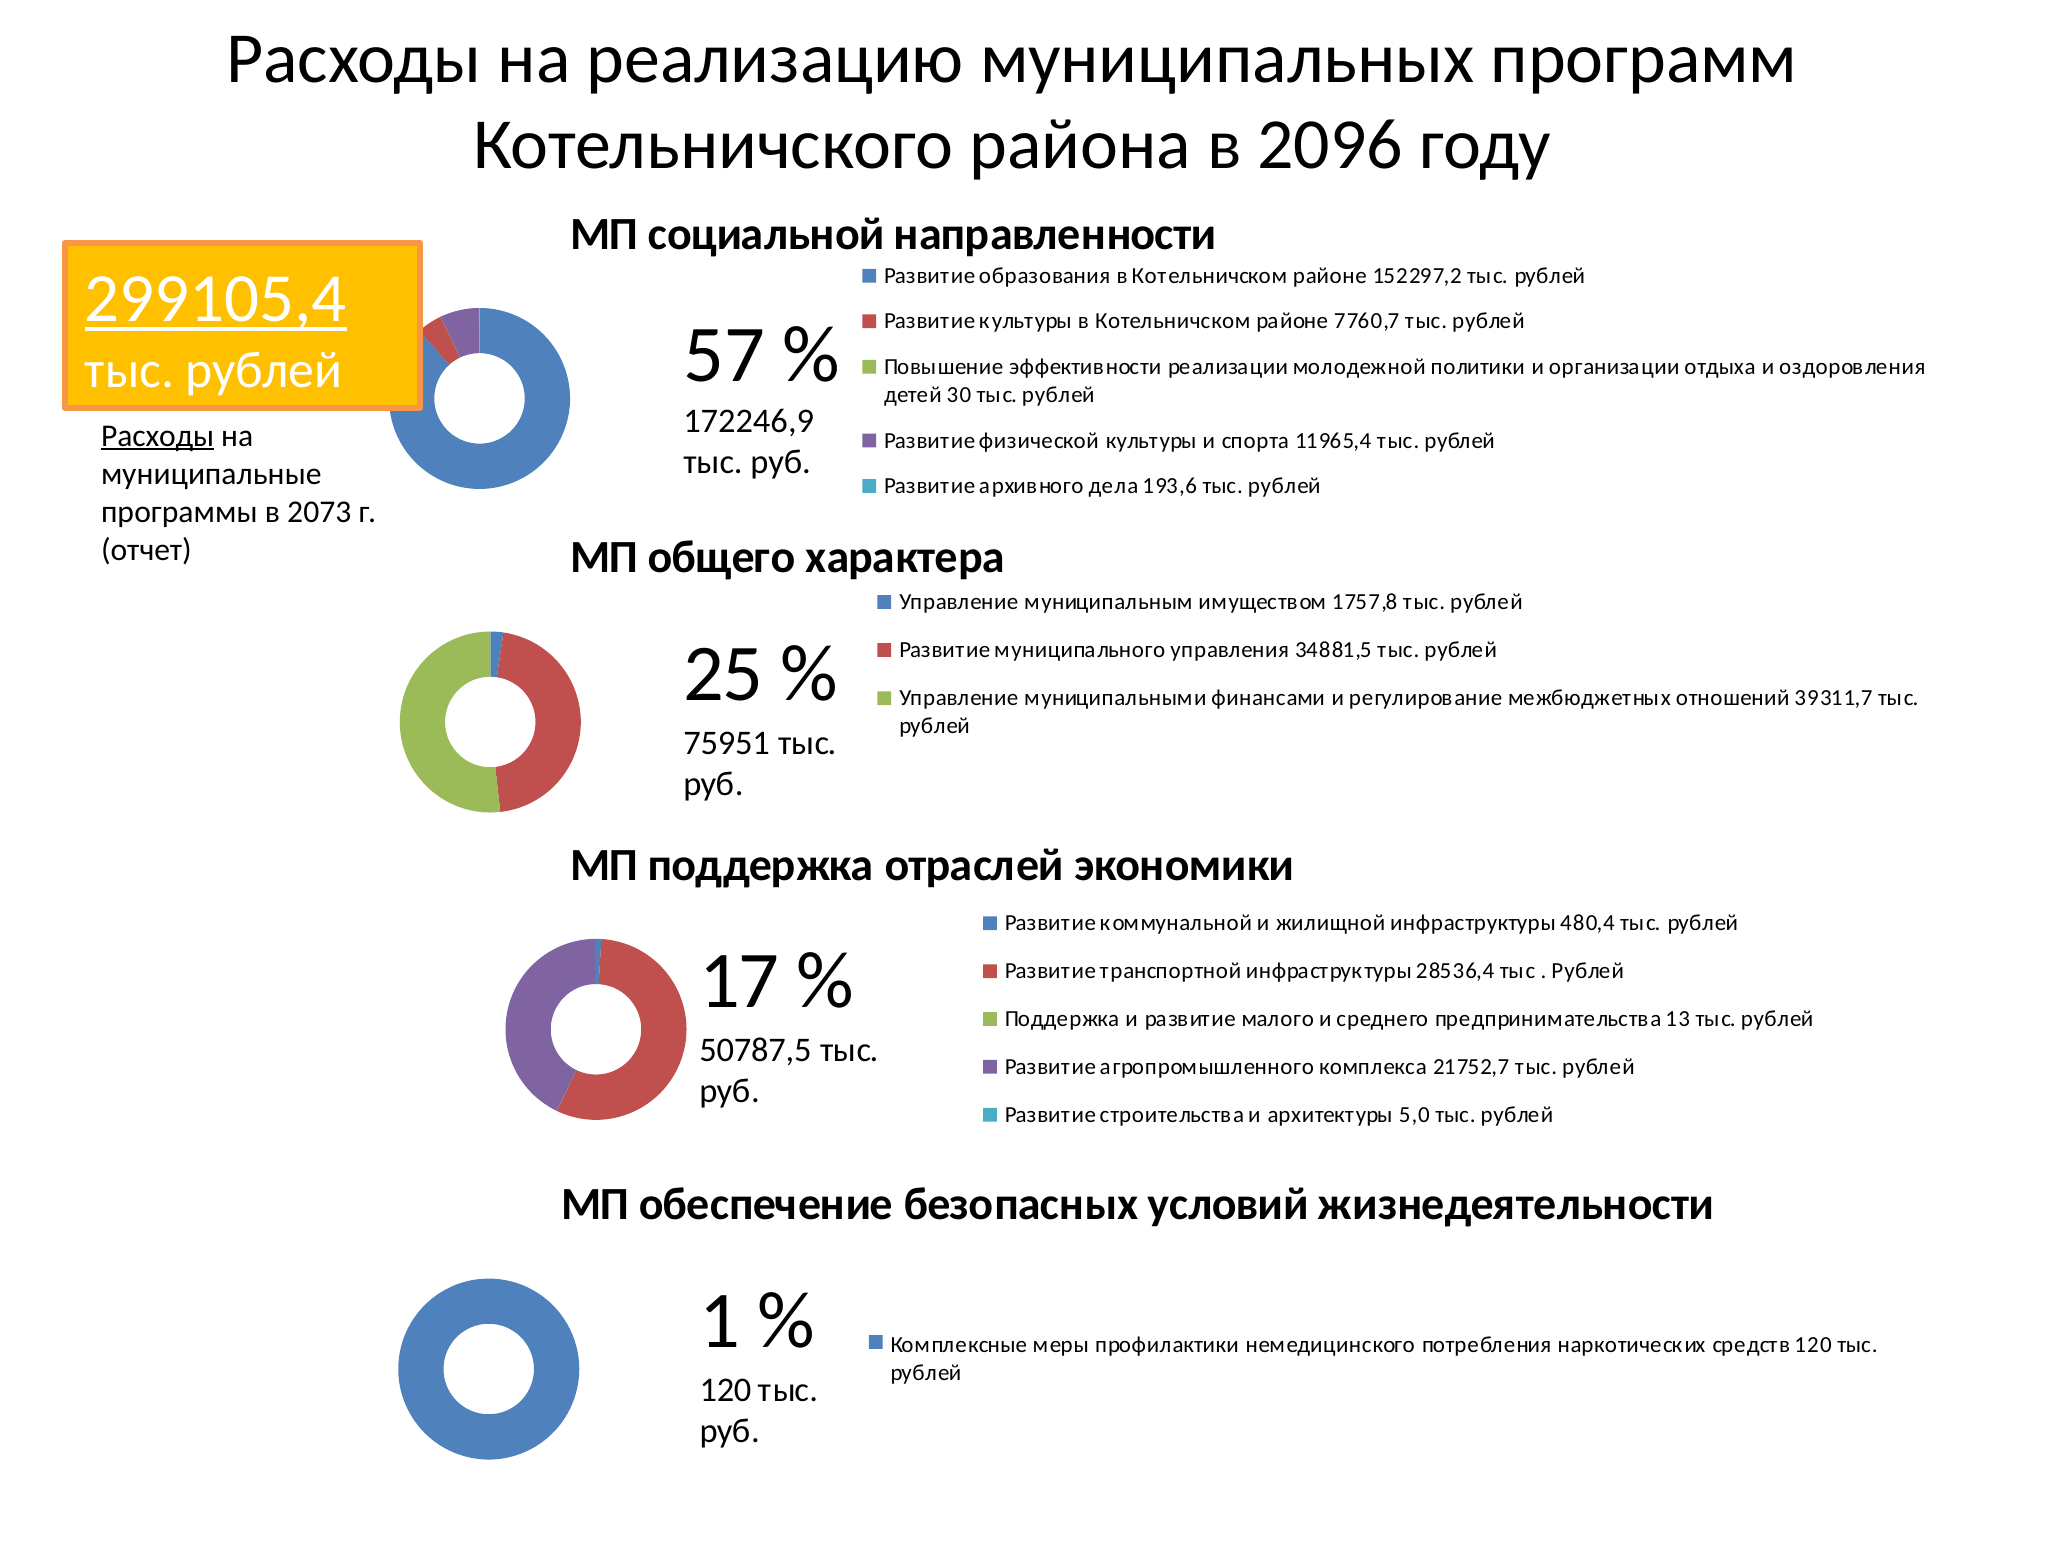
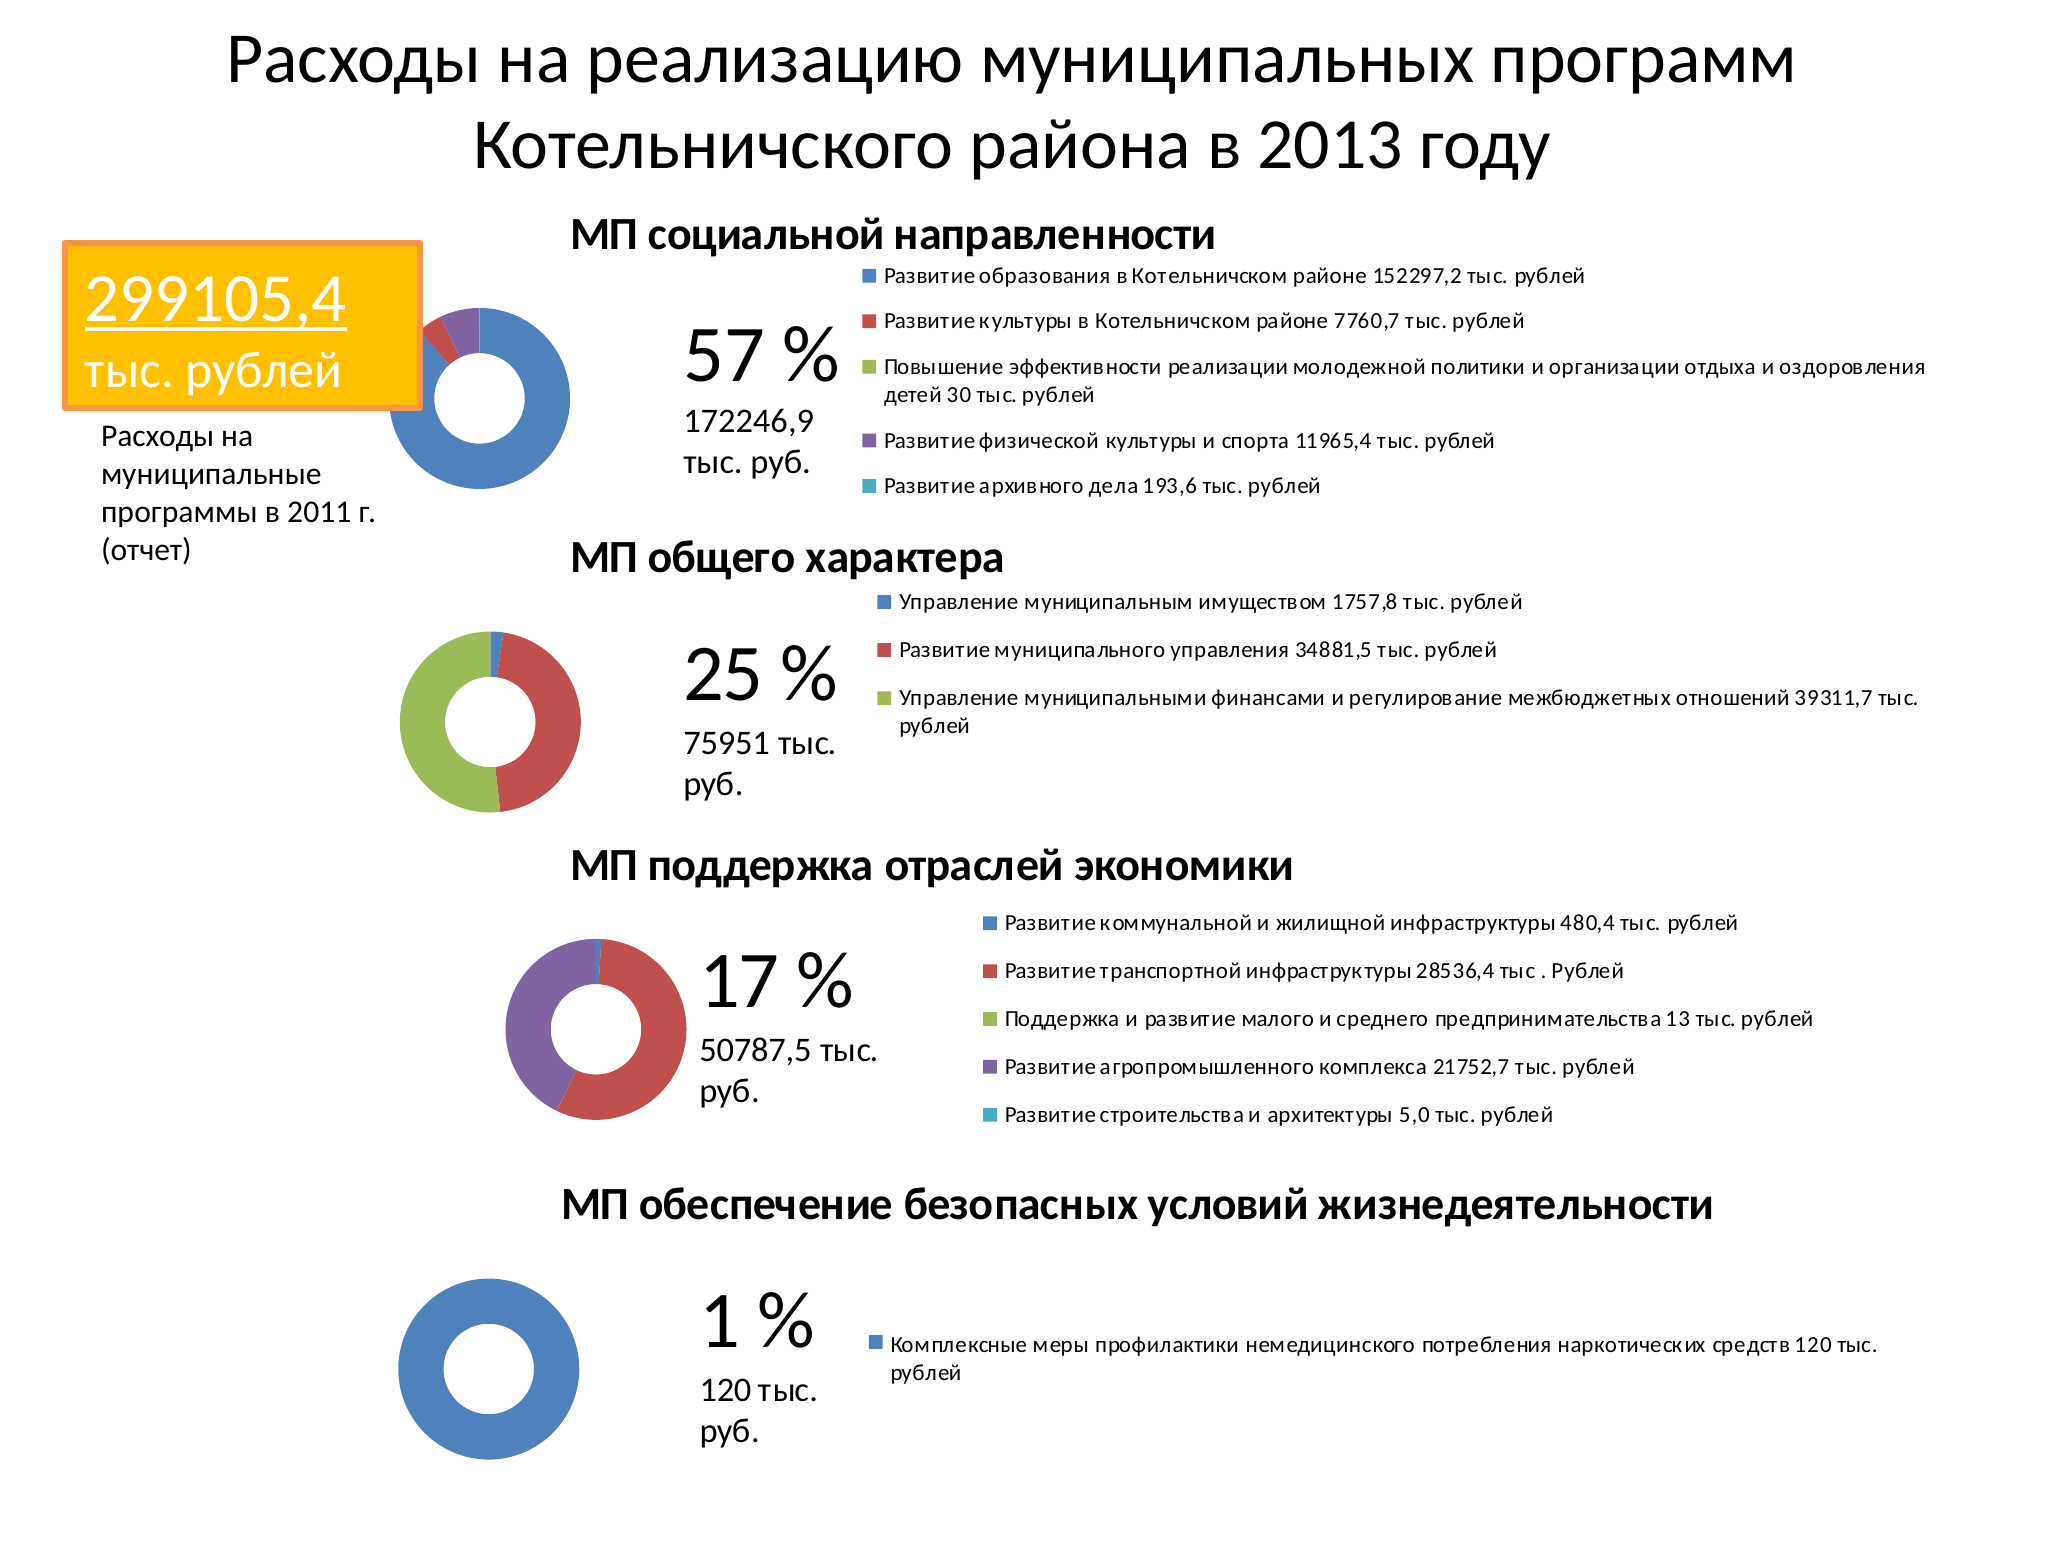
2096: 2096 -> 2013 (1330, 145)
Расходы underline: present -> none (158, 436)
2073: 2073 -> 2011 (319, 512)
